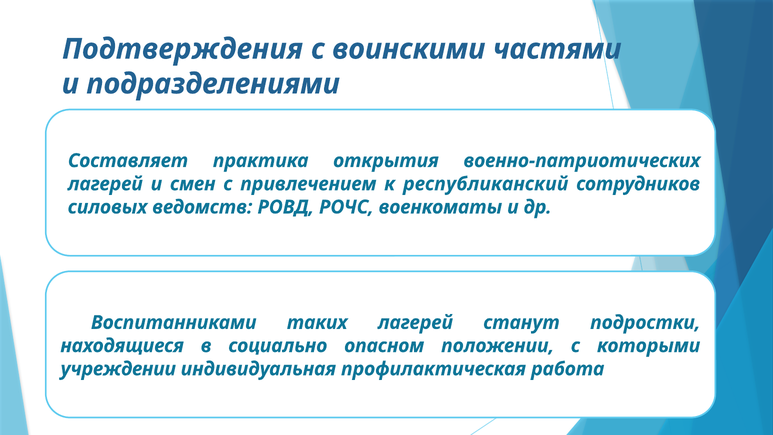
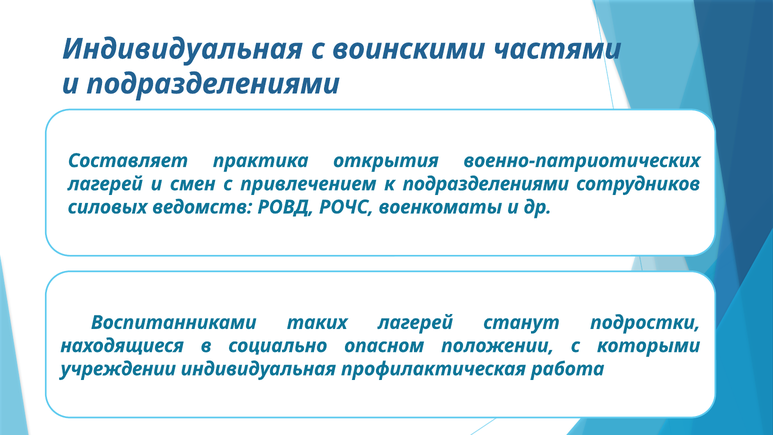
Подтверждения: Подтверждения -> Индивидуальная (183, 49)
к республиканский: республиканский -> подразделениями (486, 184)
